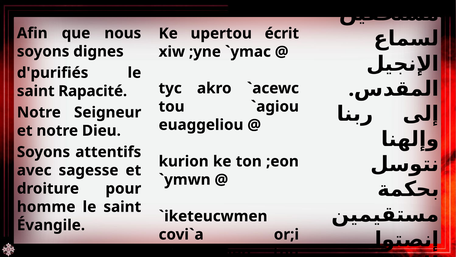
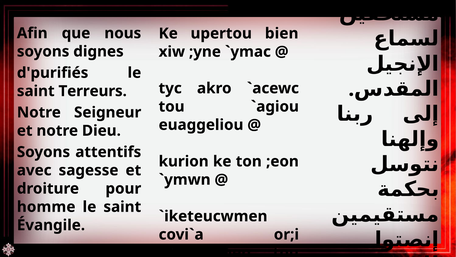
écrit: écrit -> bien (282, 33)
Rapacité: Rapacité -> Terreurs (93, 91)
